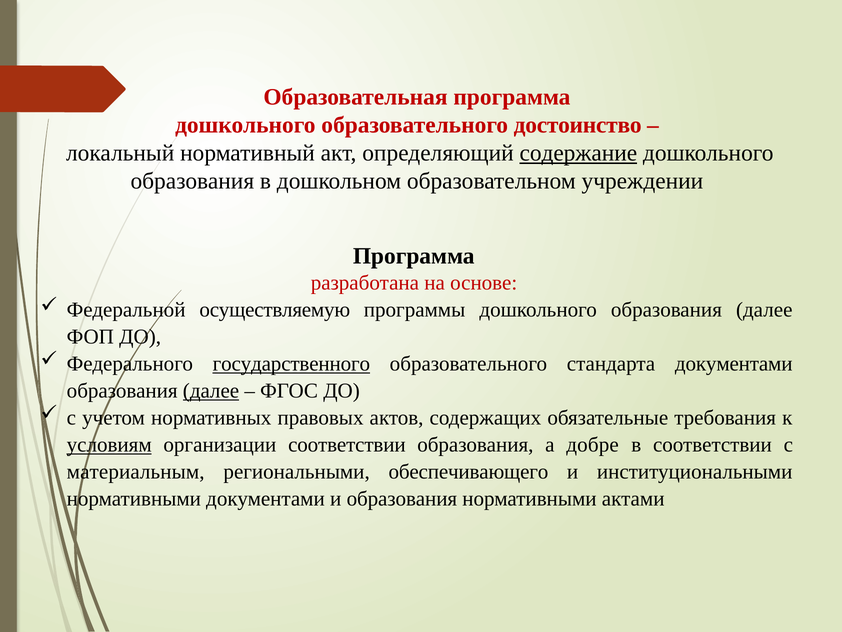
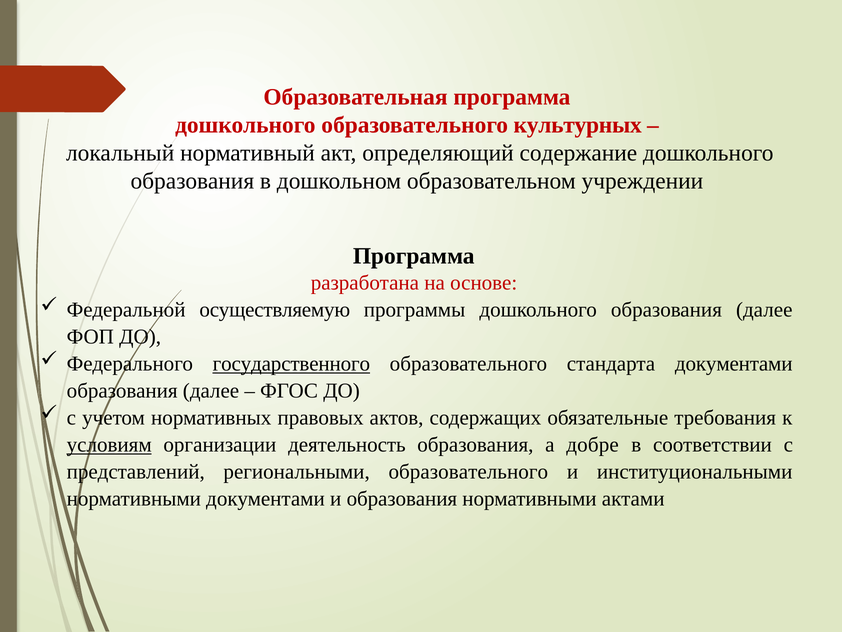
достоинство: достоинство -> культурных (578, 125)
содержание underline: present -> none (578, 153)
далее underline: present -> none (211, 391)
организации соответствии: соответствии -> деятельность (347, 445)
материальным: материальным -> представлений (136, 472)
региональными обеспечивающего: обеспечивающего -> образовательного (468, 472)
